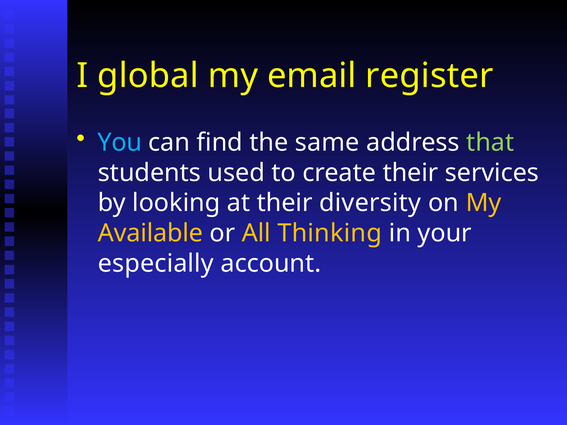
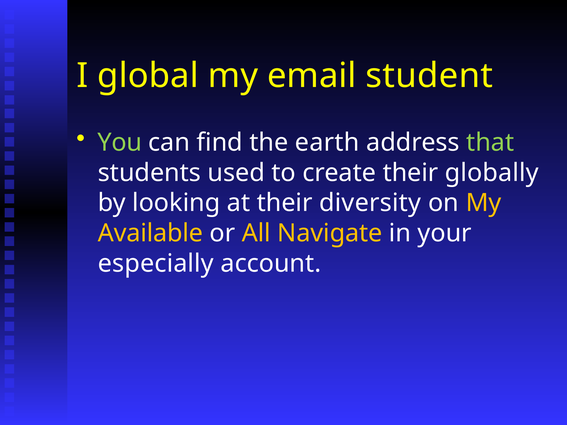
register: register -> student (429, 76)
You colour: light blue -> light green (120, 143)
same: same -> earth (327, 143)
services: services -> globally (492, 173)
Thinking: Thinking -> Navigate (330, 233)
